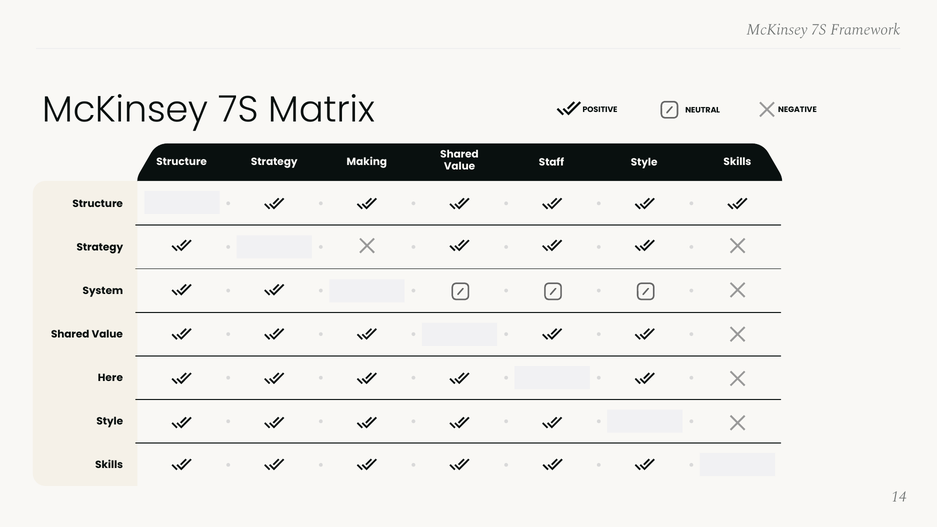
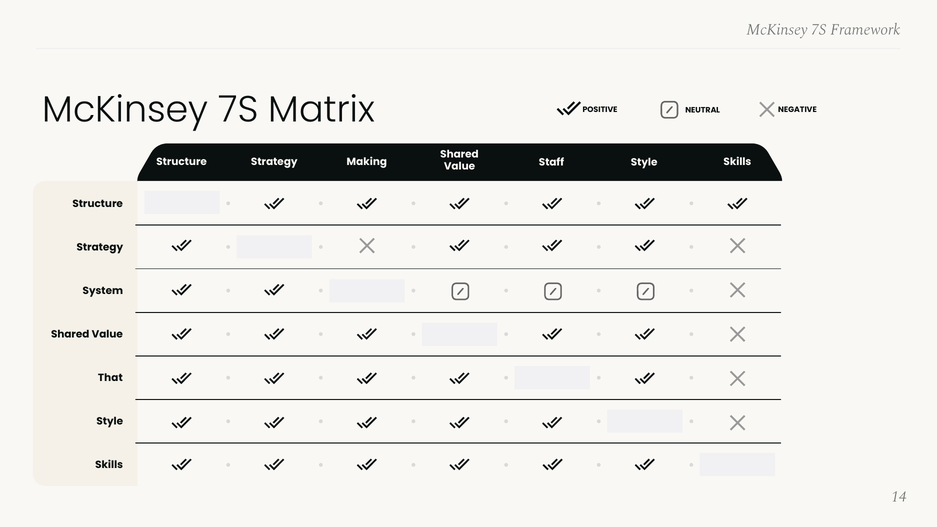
Here: Here -> That (110, 378)
